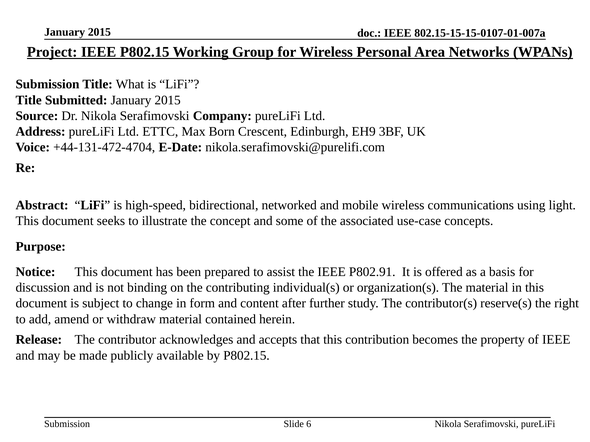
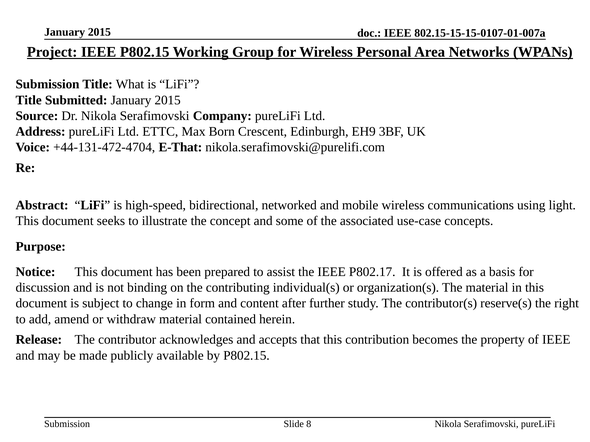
E-Date: E-Date -> E-That (180, 147)
P802.91: P802.91 -> P802.17 (372, 272)
6: 6 -> 8 (309, 424)
